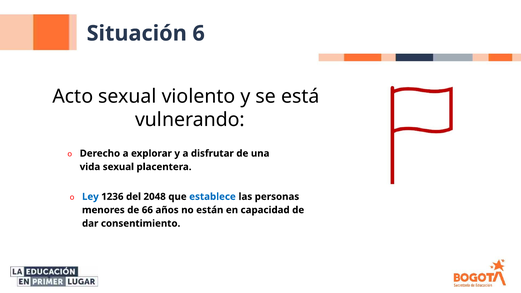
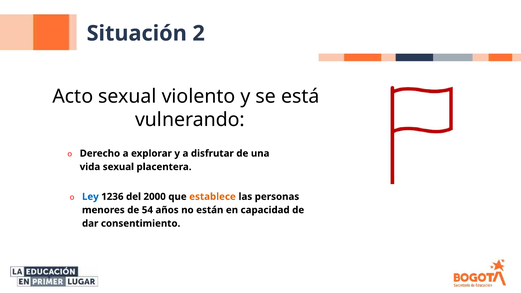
6: 6 -> 2 (199, 33)
2048: 2048 -> 2000 (155, 197)
establece colour: blue -> orange (212, 197)
66: 66 -> 54 (147, 210)
